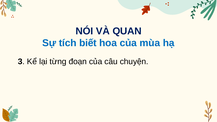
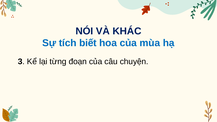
QUAN: QUAN -> KHÁC (127, 31)
